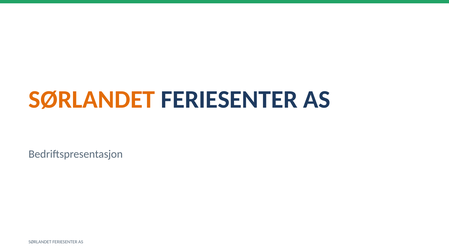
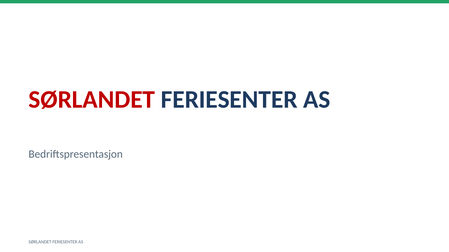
SØRLANDET colour: orange -> red (92, 100)
